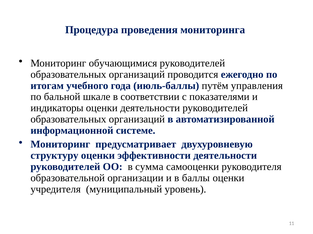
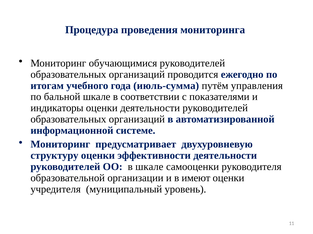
июль-баллы: июль-баллы -> июль-сумма (166, 86)
в сумма: сумма -> шкале (149, 167)
баллы: баллы -> имеют (196, 178)
